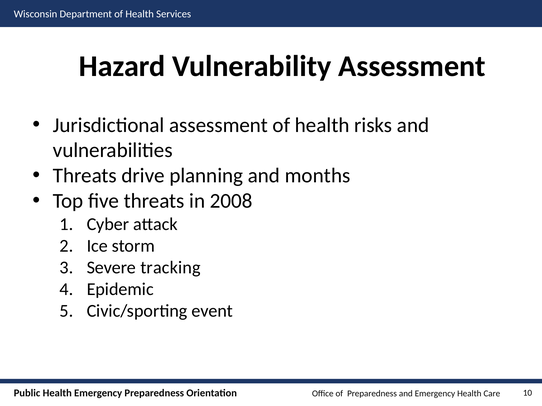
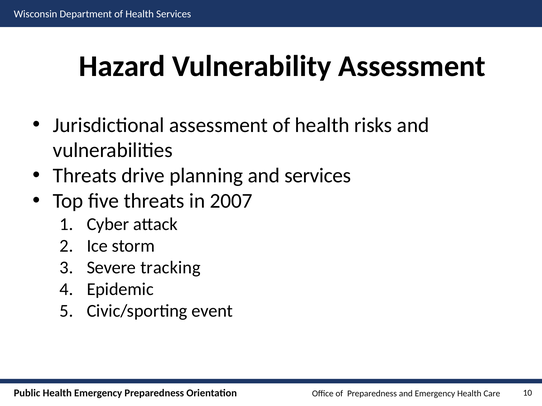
and months: months -> services (318, 176)
2008: 2008 -> 2007 (231, 201)
